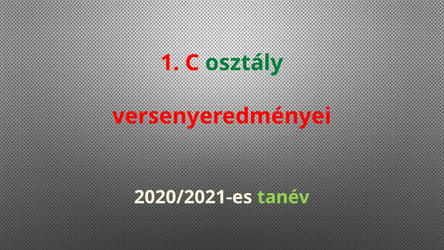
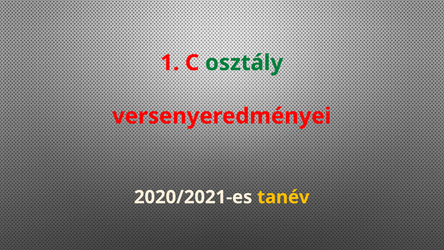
tanév colour: light green -> yellow (283, 197)
